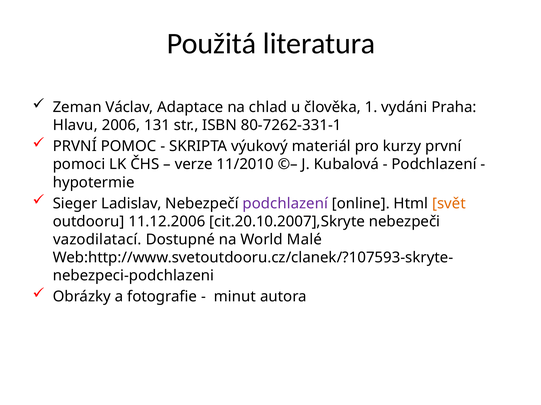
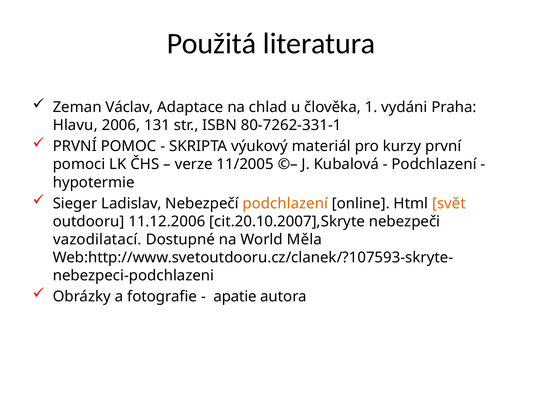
11/2010: 11/2010 -> 11/2005 (245, 165)
podchlazení colour: purple -> orange (285, 204)
Malé: Malé -> Měla (304, 240)
minut: minut -> apatie (235, 297)
